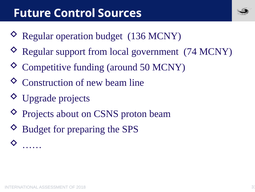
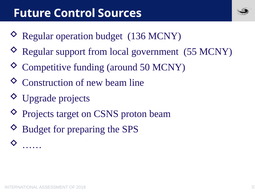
74: 74 -> 55 (190, 51)
about: about -> target (68, 113)
